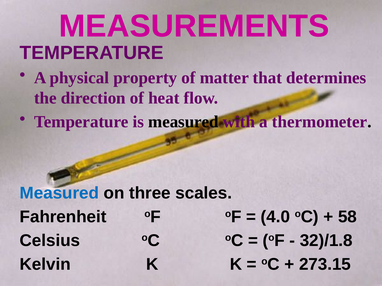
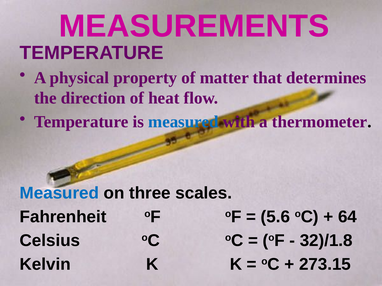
measured colour: black -> blue (183, 122)
4.0: 4.0 -> 5.6 (275, 217)
58: 58 -> 64 (347, 217)
